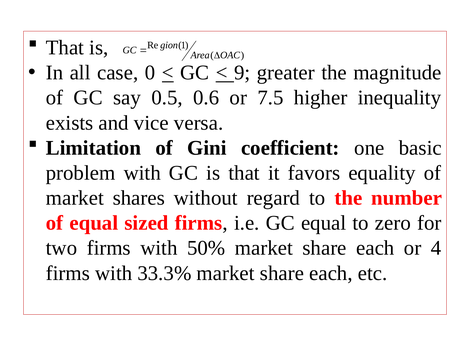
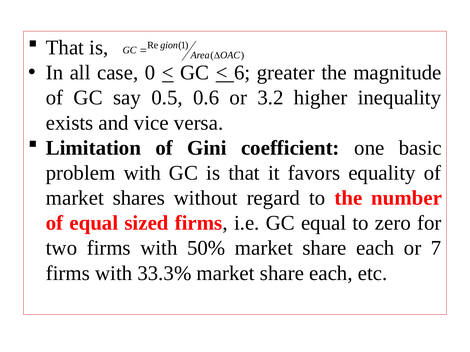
9: 9 -> 6 (242, 73)
7.5: 7.5 -> 3.2 (270, 98)
4: 4 -> 7 (436, 248)
